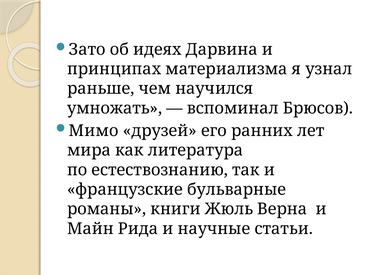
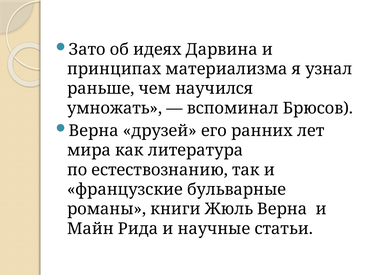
Мимо: Мимо -> Верна (94, 131)
